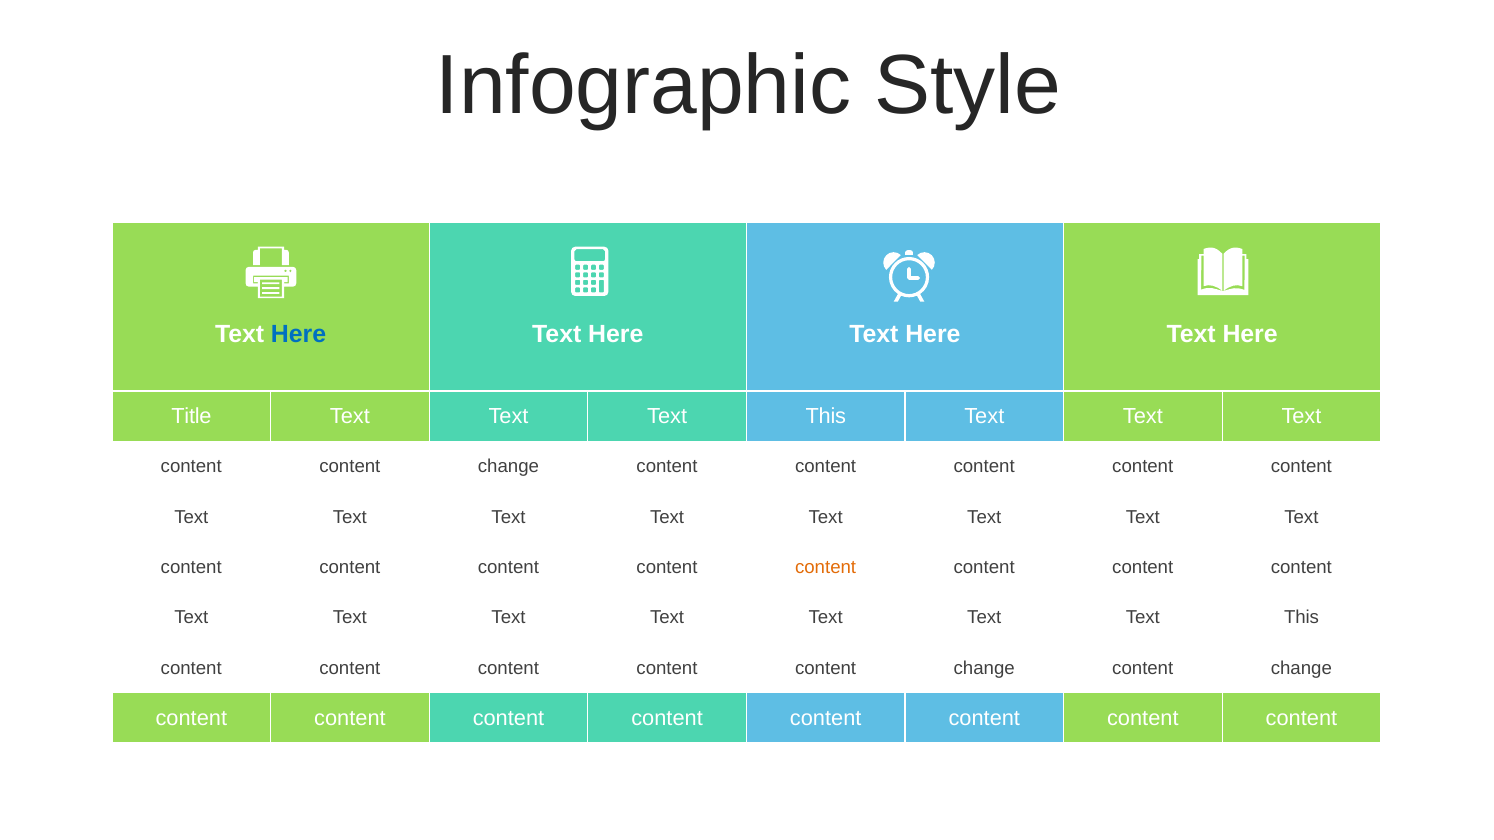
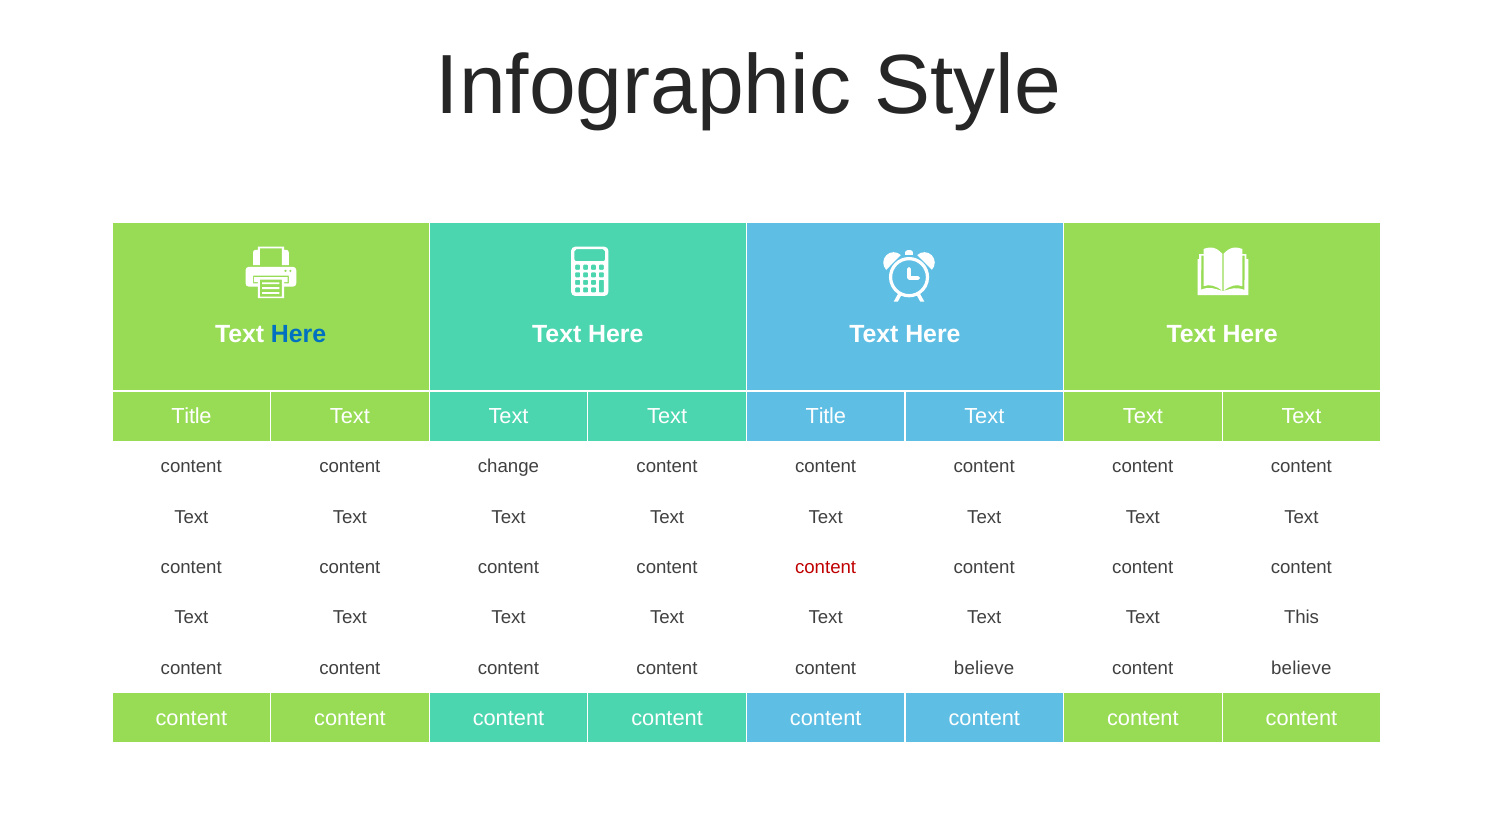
This: This -> Title (826, 417)
content colour: orange -> red (826, 568)
content content content change: change -> believe (984, 668)
change: change -> believe (1301, 668)
